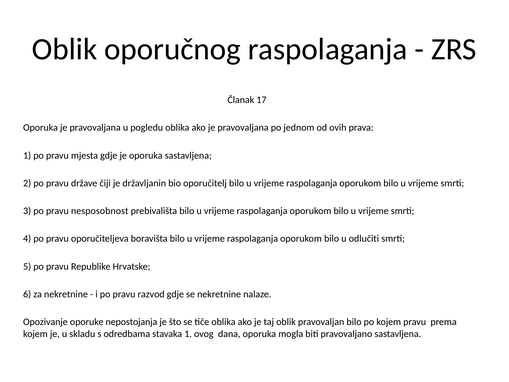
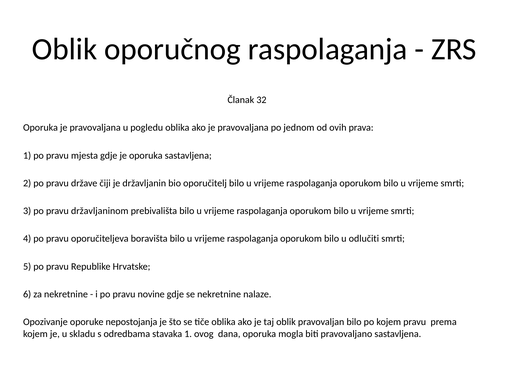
17: 17 -> 32 (261, 100)
nesposobnost: nesposobnost -> državljaninom (100, 211)
razvod: razvod -> novine (151, 294)
